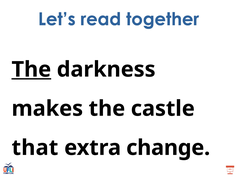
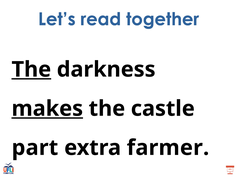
makes underline: none -> present (47, 108)
that: that -> part (35, 148)
change: change -> farmer (168, 148)
